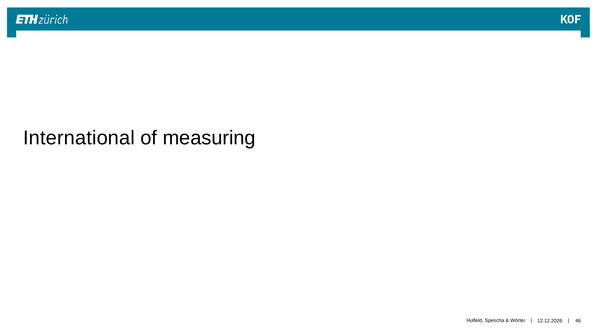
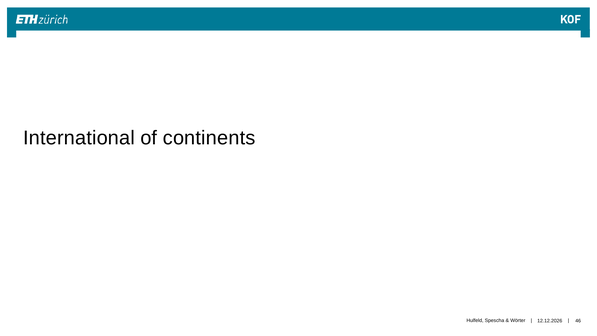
measuring: measuring -> continents (209, 138)
